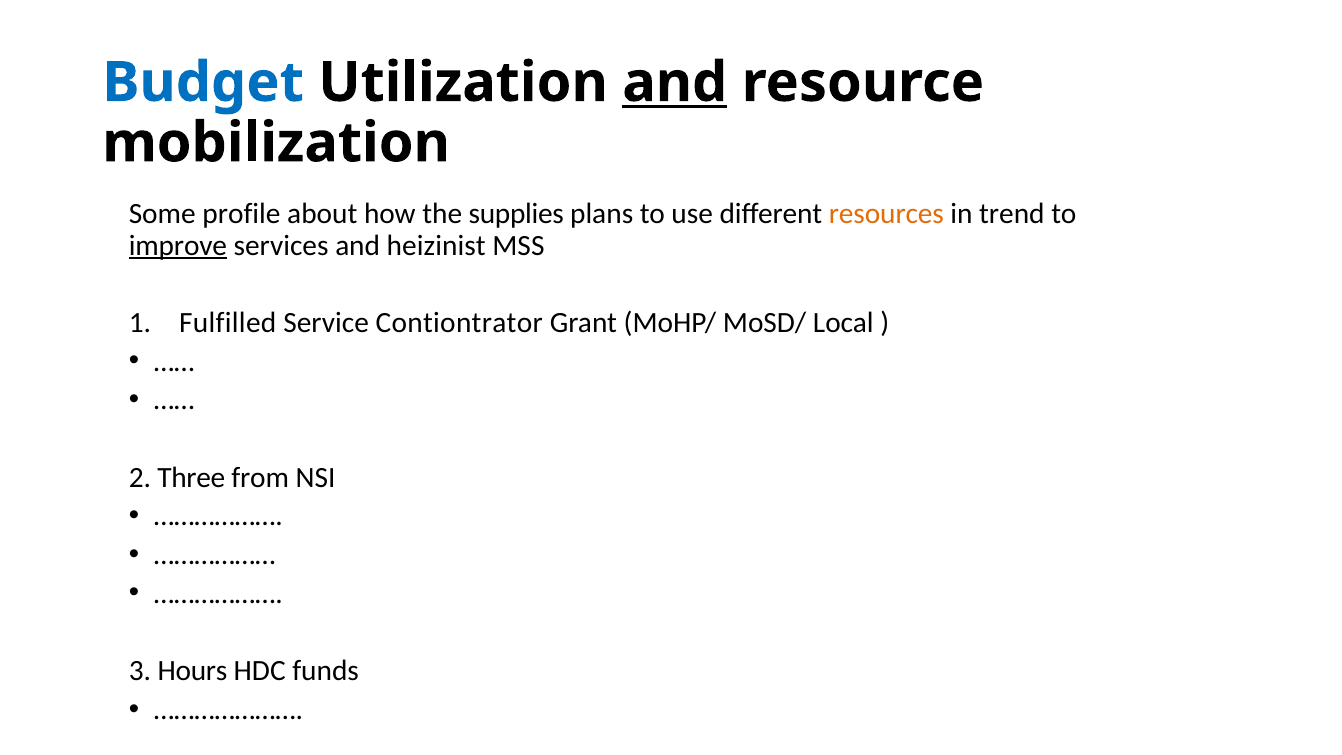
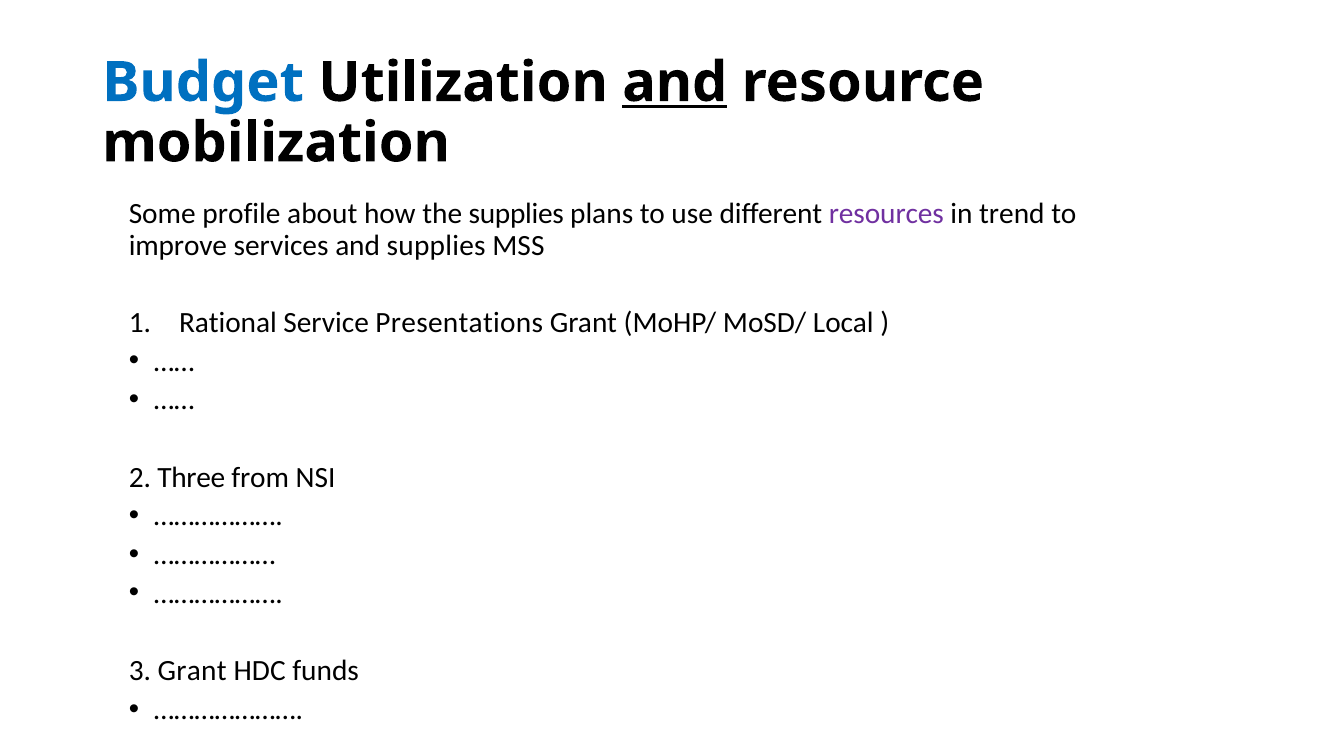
resources colour: orange -> purple (886, 214)
improve underline: present -> none (178, 245)
and heizinist: heizinist -> supplies (436, 245)
Fulfilled: Fulfilled -> Rational (228, 323)
Contiontrator: Contiontrator -> Presentations (459, 323)
3 Hours: Hours -> Grant (192, 671)
